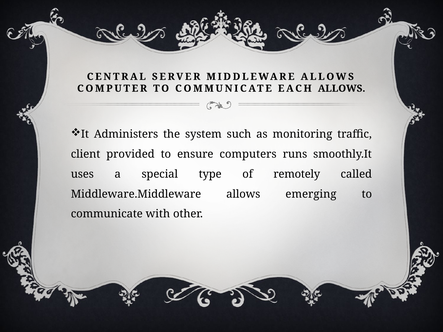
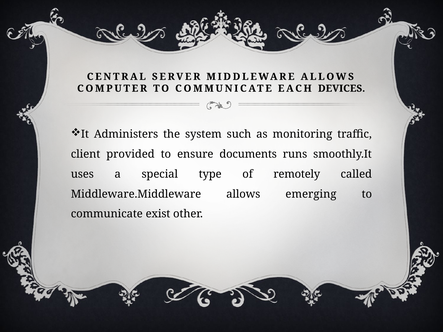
EACH ALLOWS: ALLOWS -> DEVICES (342, 89)
computers: computers -> documents (248, 154)
with: with -> exist (158, 214)
